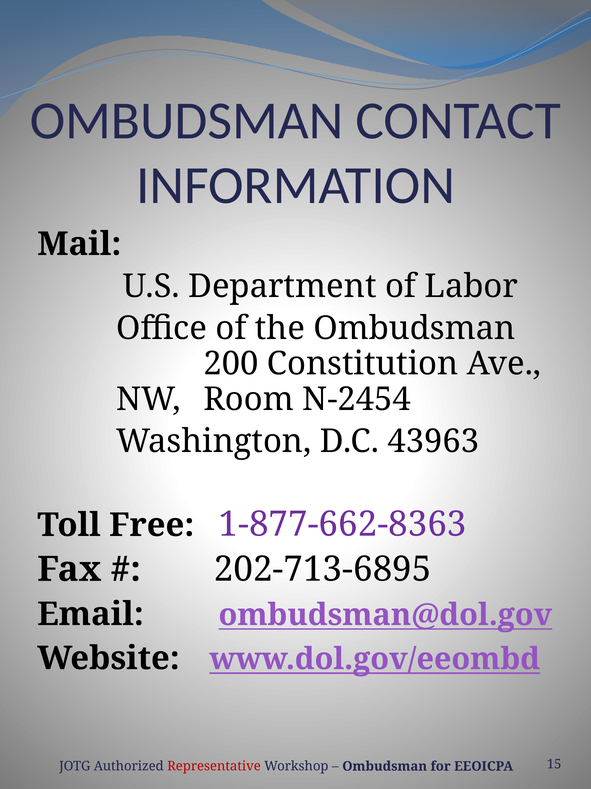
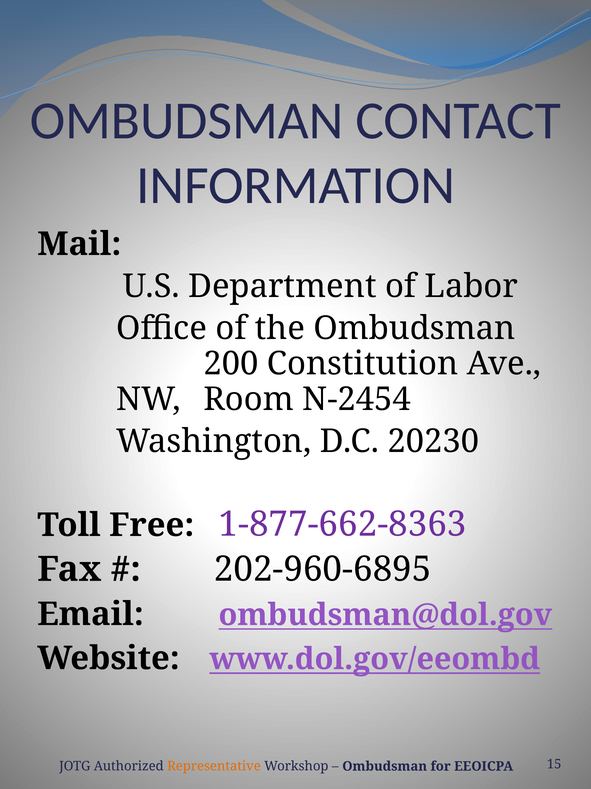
43963: 43963 -> 20230 (433, 441)
202-713-6895: 202-713-6895 -> 202-960-6895 (323, 569)
Representative colour: red -> orange (214, 765)
